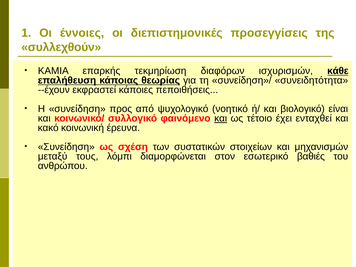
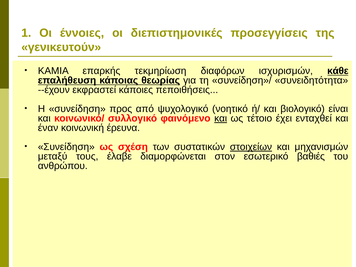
συλλεχθούν: συλλεχθούν -> γενικευτούν (61, 47)
κακό: κακό -> έναν (48, 128)
στοιχείων underline: none -> present (251, 147)
λόμπι: λόμπι -> έλαβε (119, 156)
